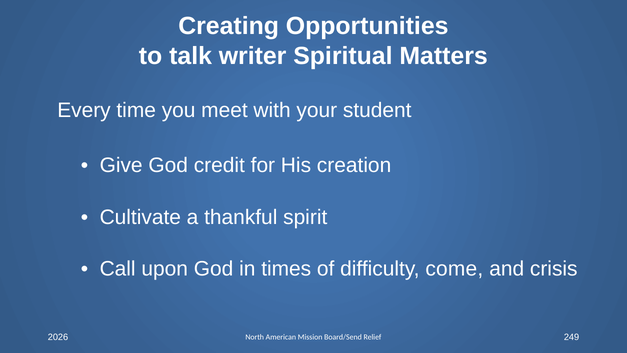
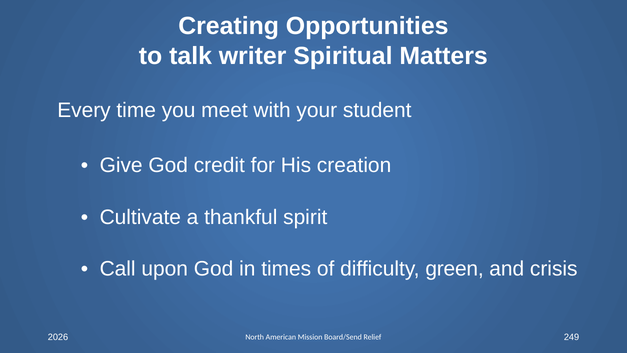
come: come -> green (455, 269)
